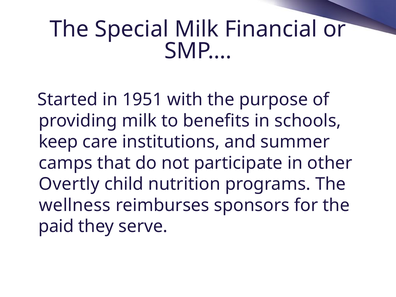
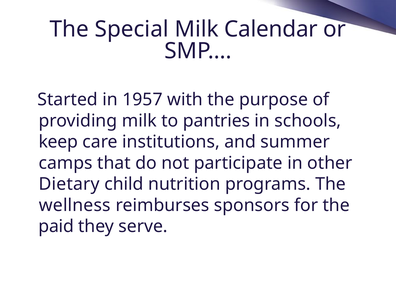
Financial: Financial -> Calendar (271, 29)
1951: 1951 -> 1957 (142, 100)
benefits: benefits -> pantries (216, 121)
Overtly: Overtly -> Dietary (69, 184)
